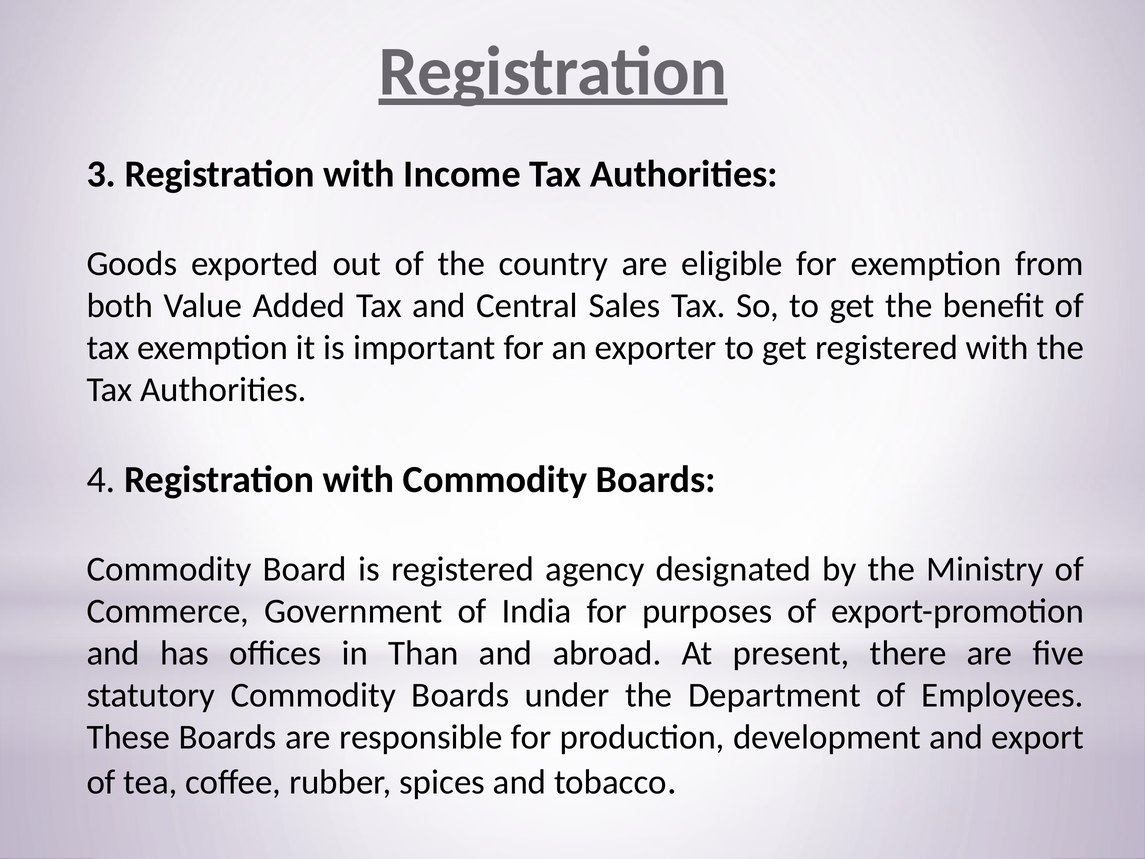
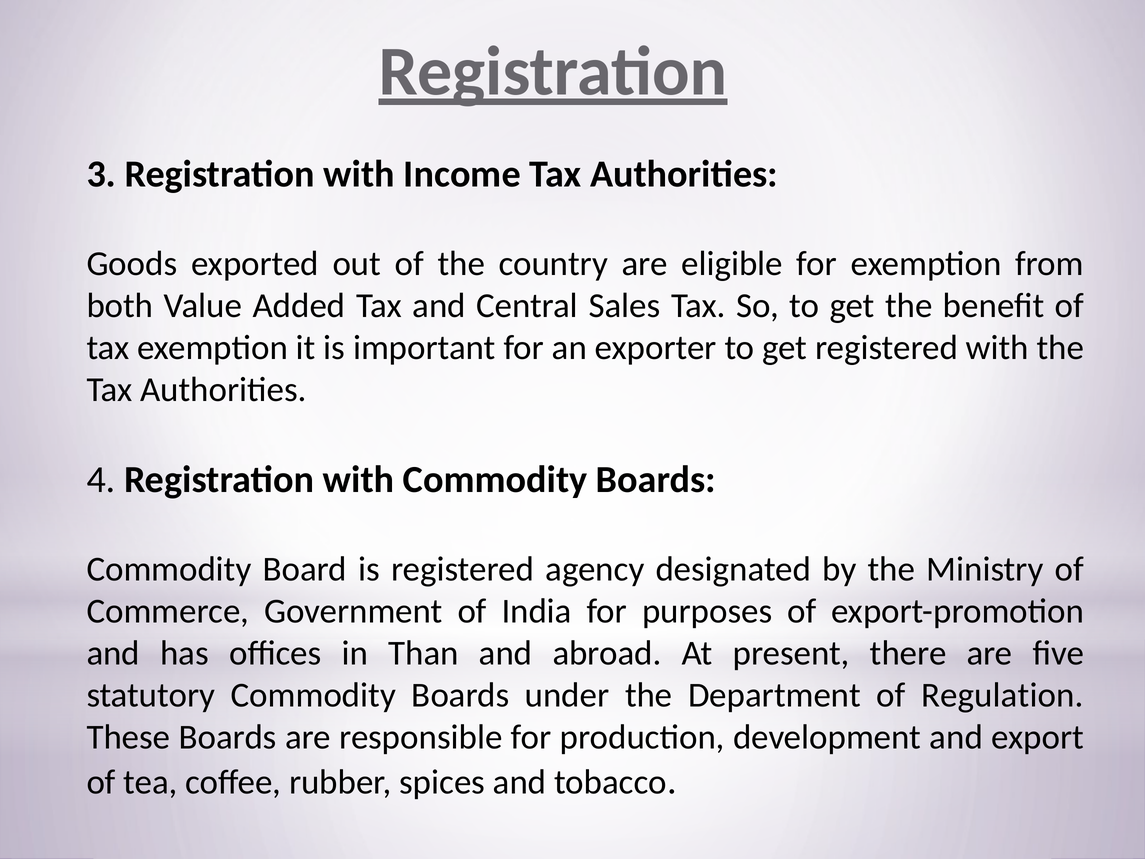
Employees: Employees -> Regulation (1002, 695)
